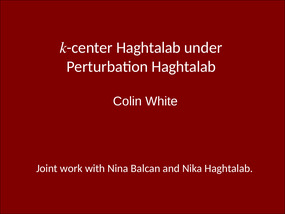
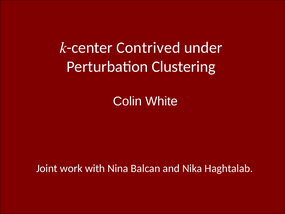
k-center Haghtalab: Haghtalab -> Contrived (148, 48)
Perturbation Haghtalab: Haghtalab -> Clustering (184, 67)
